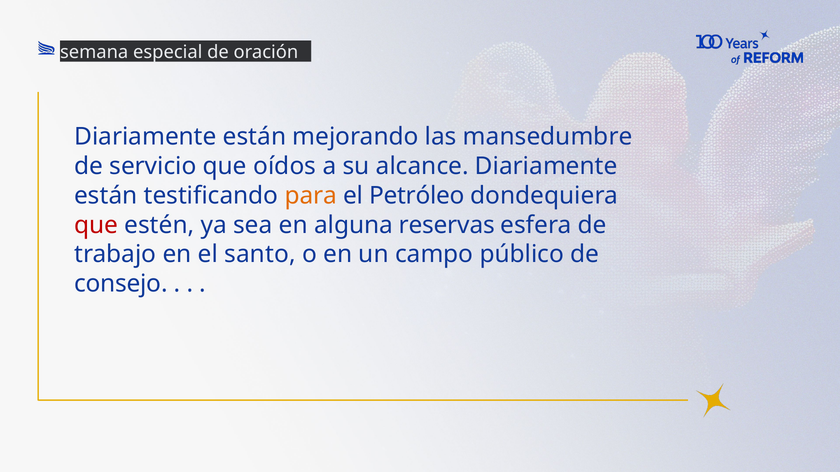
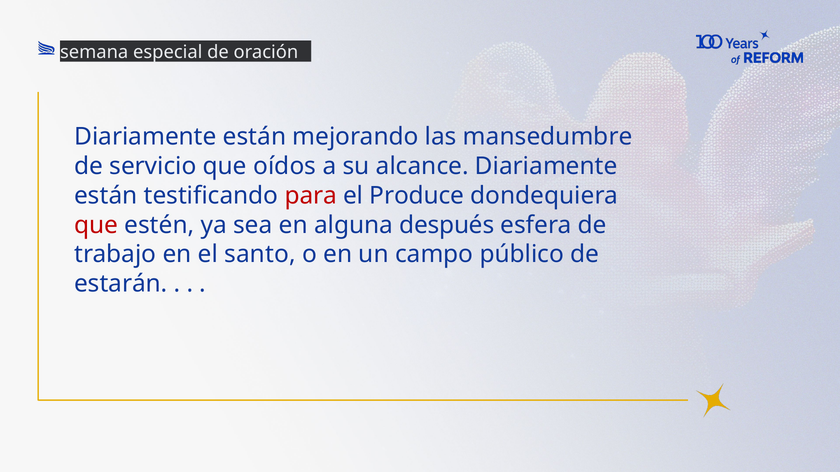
para colour: orange -> red (311, 196)
Petróleo: Petróleo -> Produce (417, 196)
reservas: reservas -> después (447, 225)
consejo: consejo -> estarán (121, 284)
